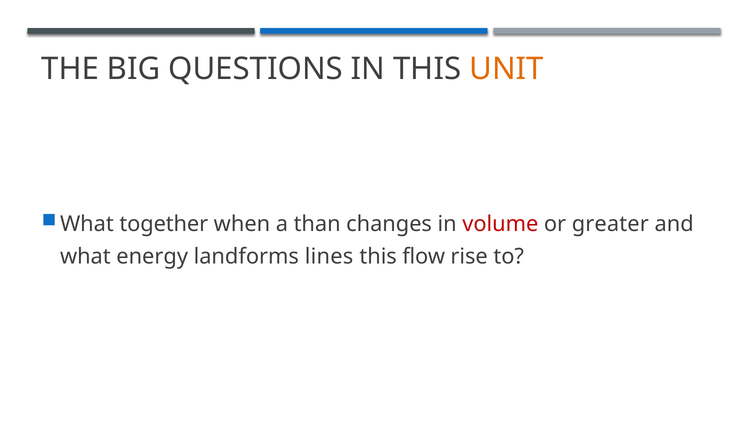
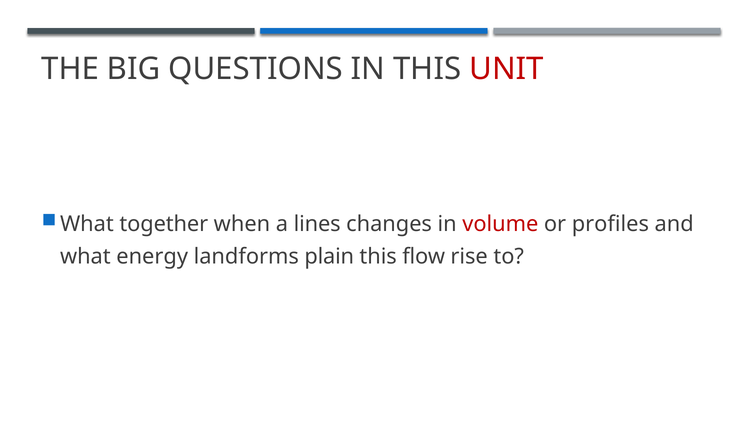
UNIT colour: orange -> red (506, 69)
than: than -> lines (317, 224)
greater: greater -> profiles (610, 224)
lines: lines -> plain (329, 256)
